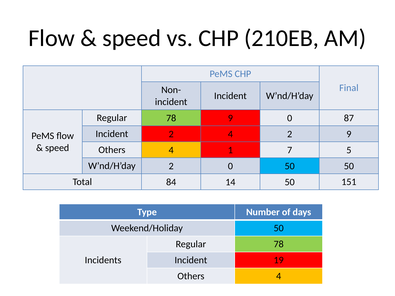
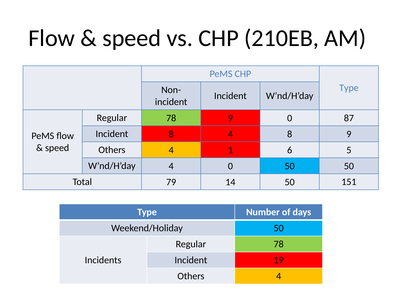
Final: Final -> Type (349, 88)
Incident 2: 2 -> 8 (171, 134)
4 2: 2 -> 8 (290, 134)
7: 7 -> 6 (290, 150)
W’nd/H’day 2: 2 -> 4 (171, 166)
84: 84 -> 79 (171, 182)
